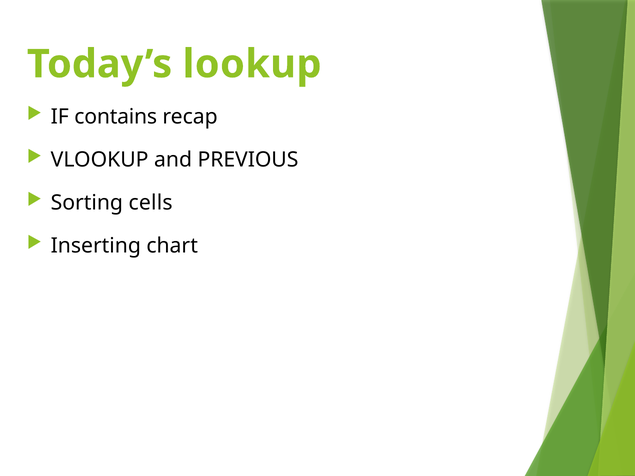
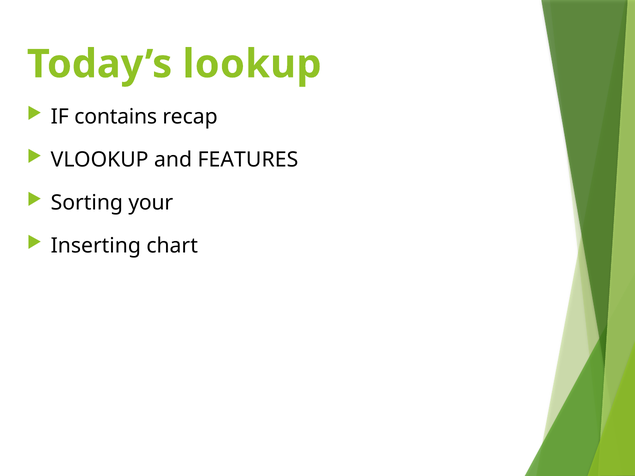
PREVIOUS: PREVIOUS -> FEATURES (248, 160)
cells: cells -> your (151, 203)
